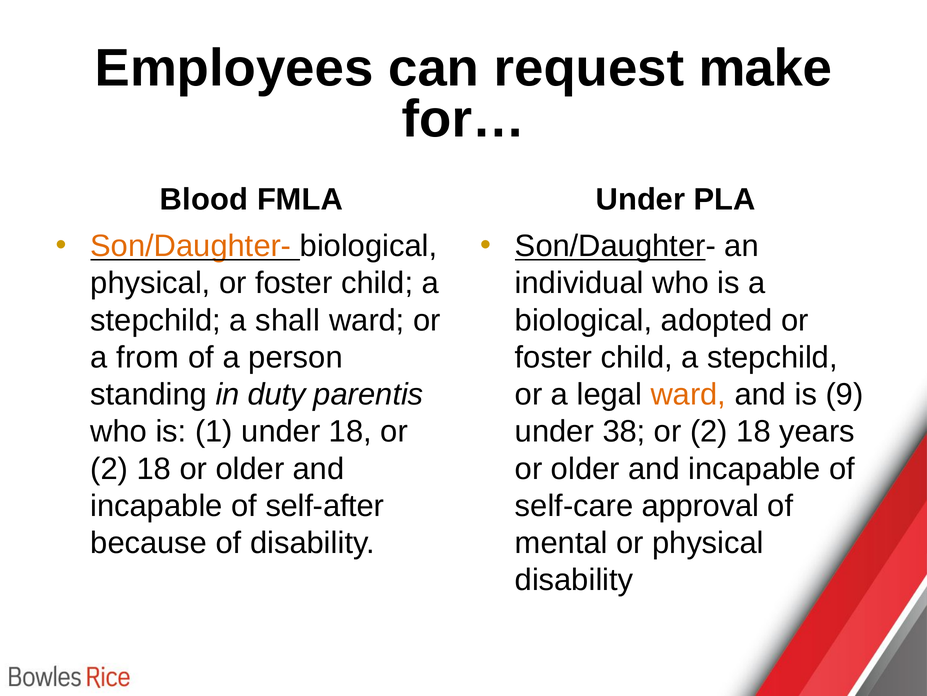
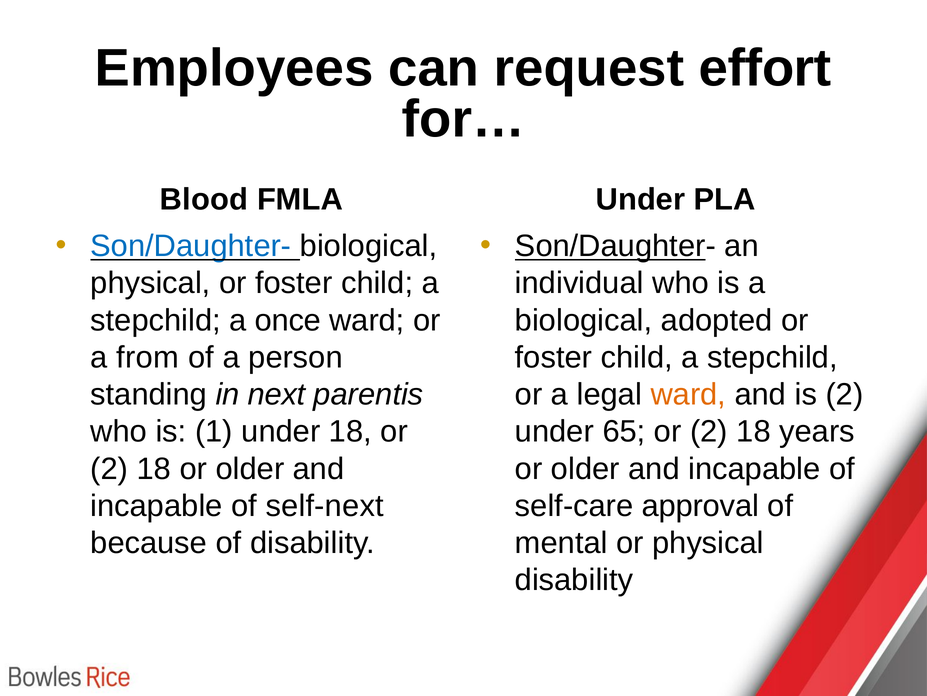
make: make -> effort (765, 68)
Son/Daughter- colour: orange -> blue (191, 246)
shall: shall -> once (288, 320)
duty: duty -> next (277, 394)
is 9: 9 -> 2 (845, 394)
38: 38 -> 65 (624, 431)
self-after: self-after -> self-next (325, 505)
